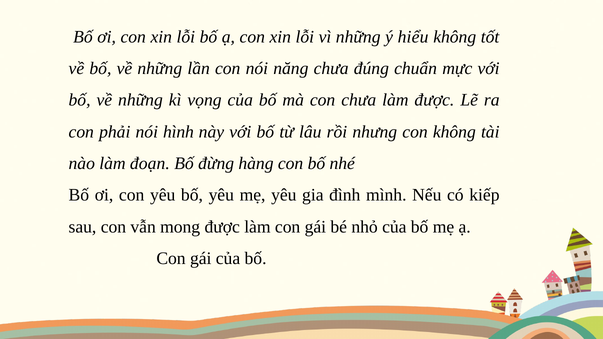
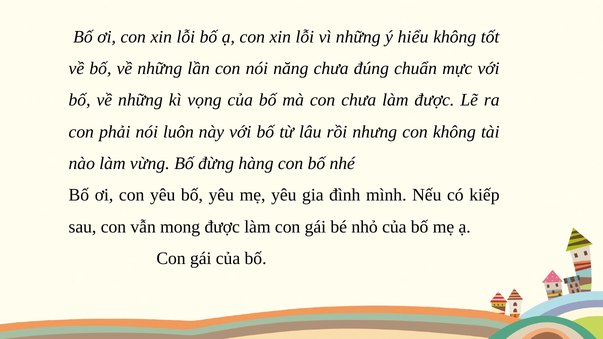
hình: hình -> luôn (178, 132)
đoạn: đoạn -> vừng (150, 164)
